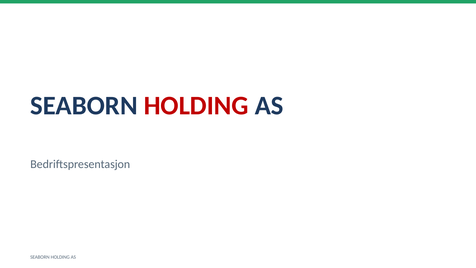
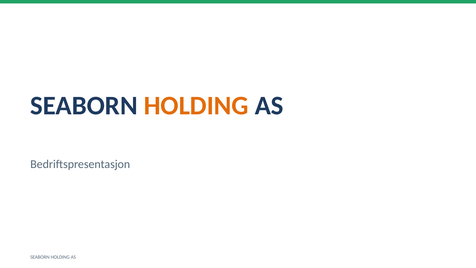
HOLDING colour: red -> orange (196, 106)
